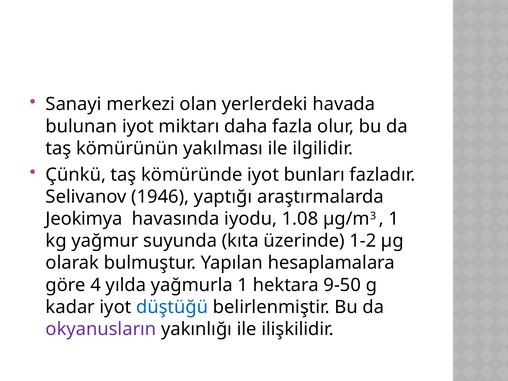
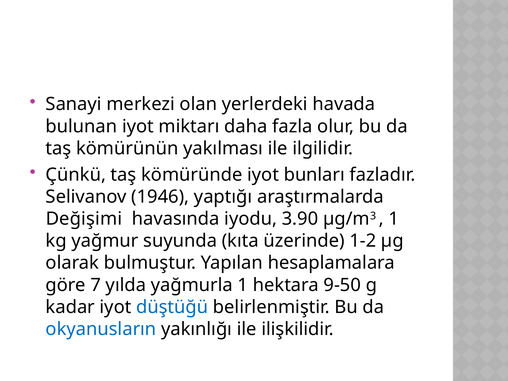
Jeokimya: Jeokimya -> Değişimi (84, 219)
1.08: 1.08 -> 3.90 (300, 219)
4: 4 -> 7 (96, 285)
okyanusların colour: purple -> blue (101, 329)
